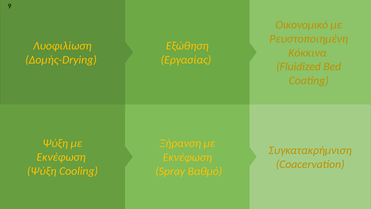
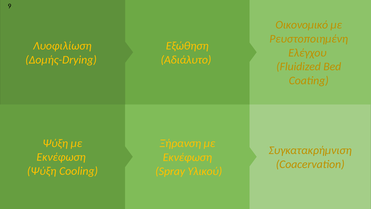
Κόκκινα: Κόκκινα -> Ελέγχου (307, 53)
Εργασίας: Εργασίας -> Αδιάλυτο (186, 60)
Βαθμό: Βαθμό -> Υλικού (205, 171)
